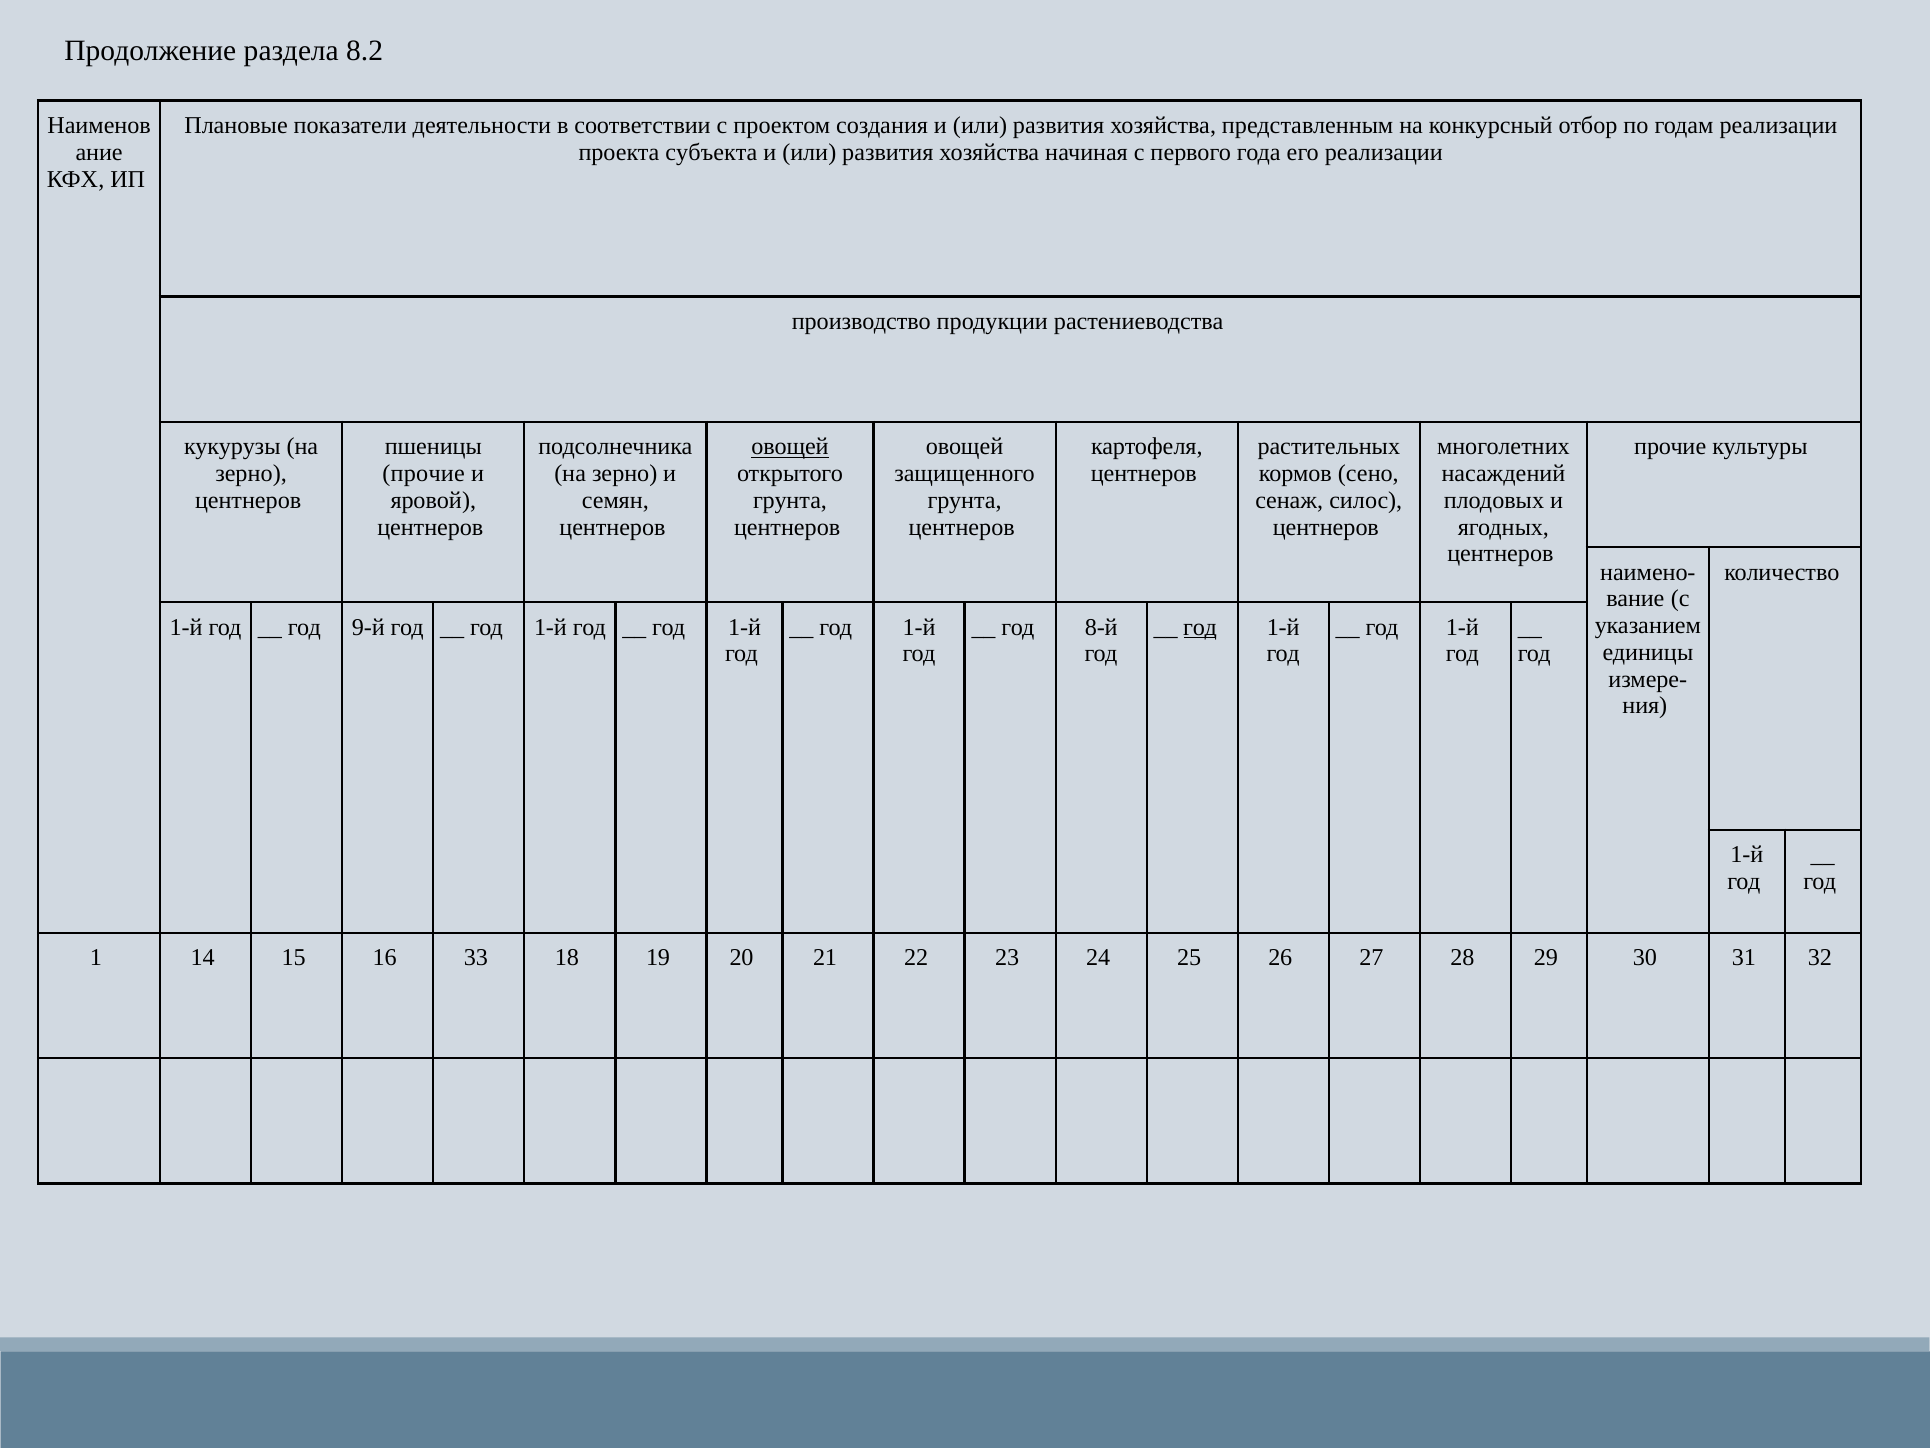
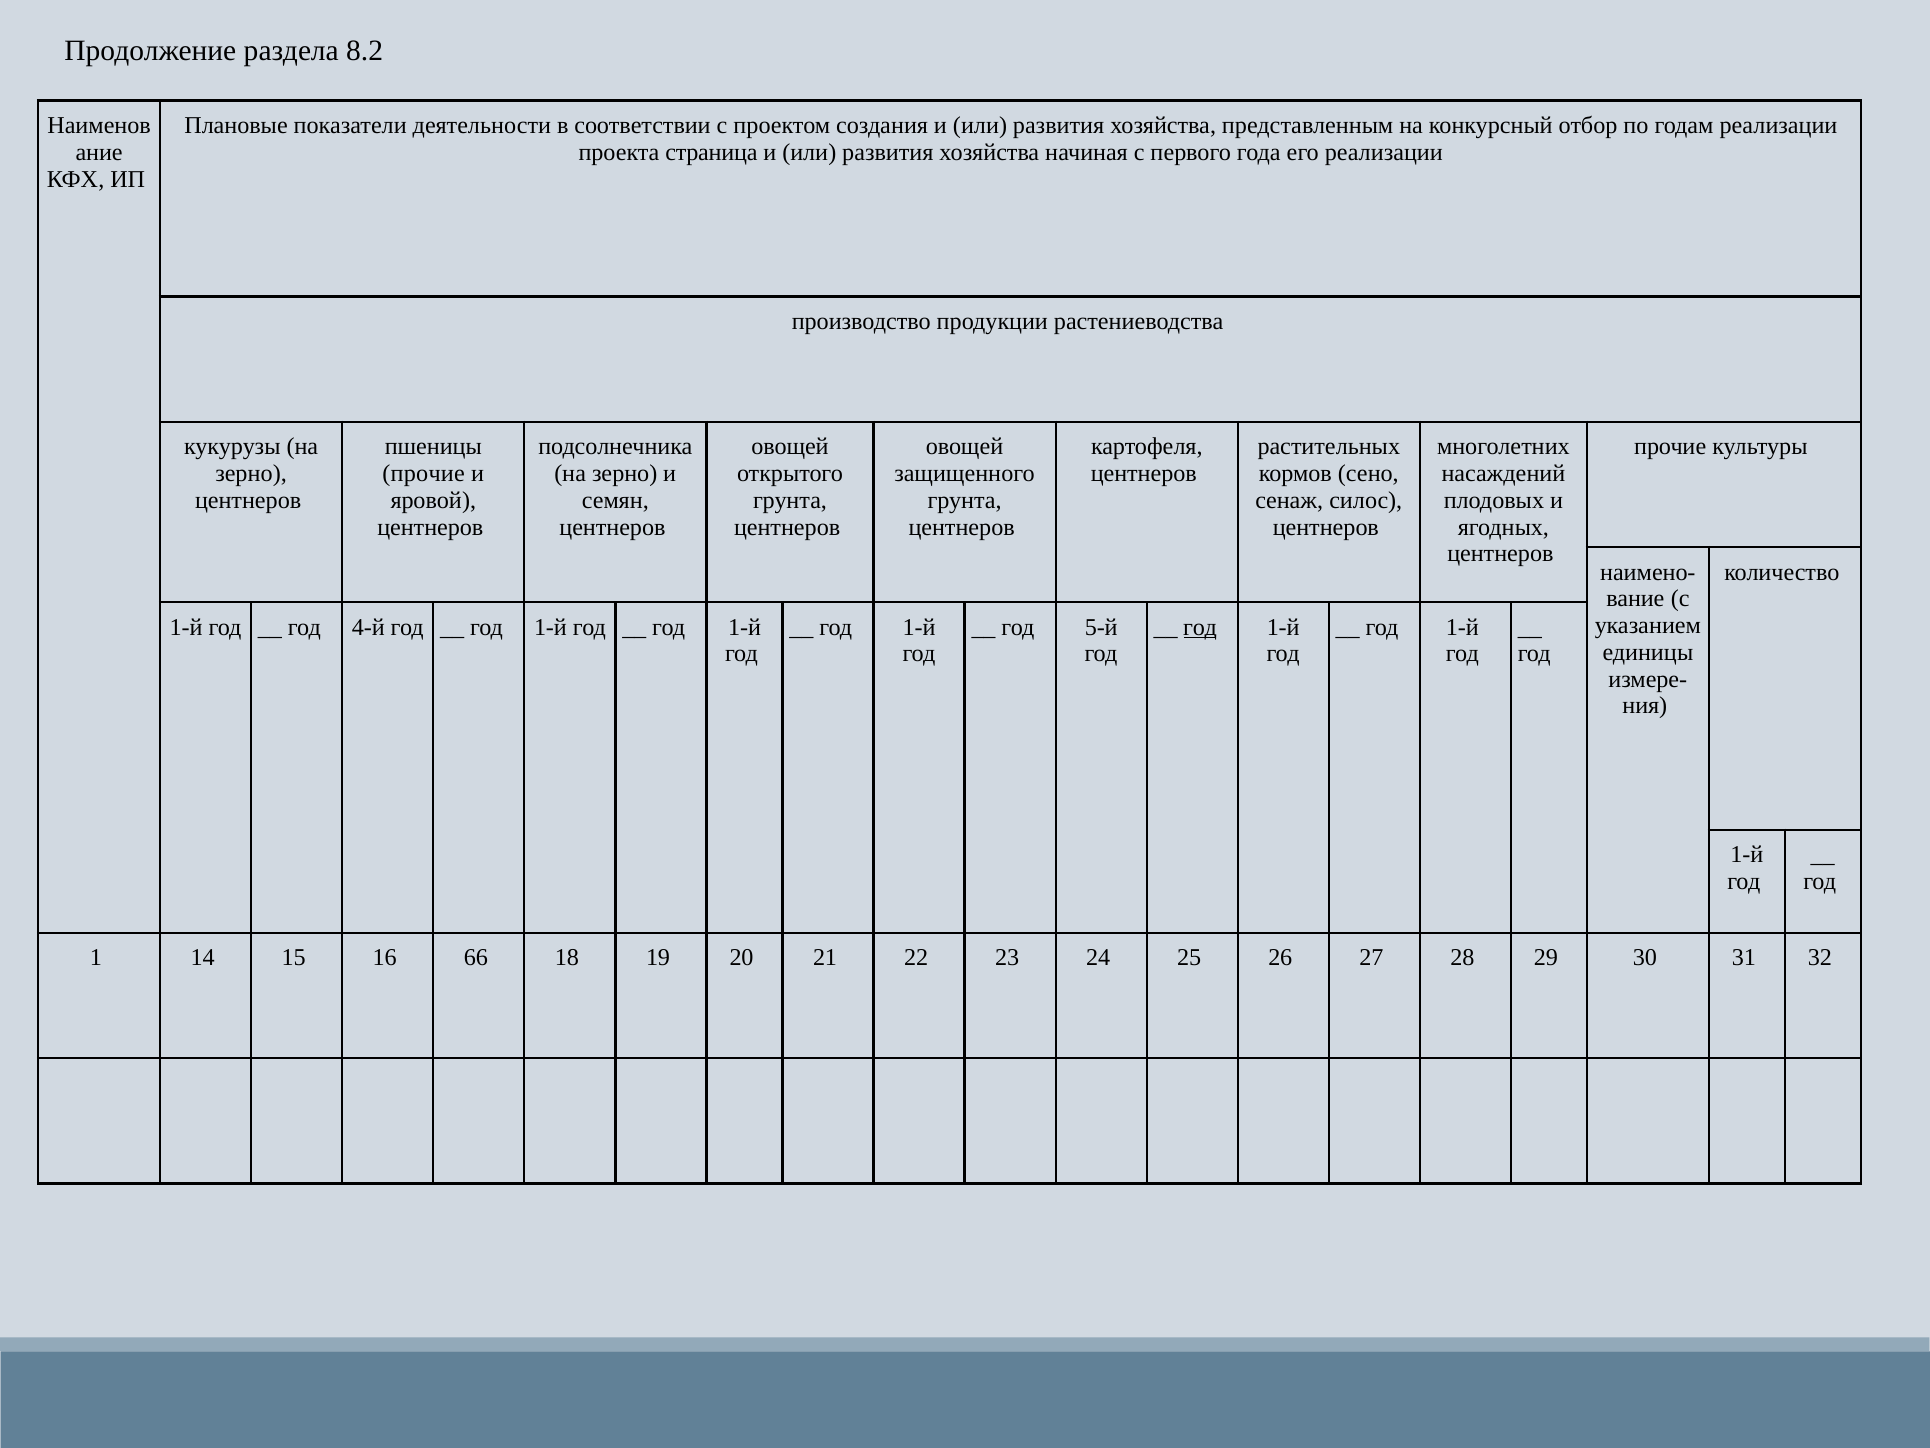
субъекта: субъекта -> страница (712, 152)
овощей underline: present -> none (790, 447)
9-й: 9-й -> 4-й (368, 627)
8-й: 8-й -> 5-й (1101, 627)
33: 33 -> 66 (476, 958)
